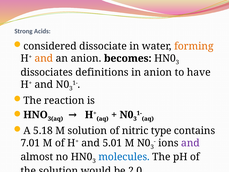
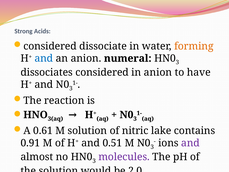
and colour: orange -> blue (44, 58)
becomes: becomes -> numeral (128, 58)
dissociates definitions: definitions -> considered (102, 72)
5.18: 5.18 -> 0.61 (43, 131)
type: type -> lake (161, 131)
7.01: 7.01 -> 0.91 (30, 143)
5.01: 5.01 -> 0.51 (112, 143)
molecules colour: blue -> purple (124, 157)
